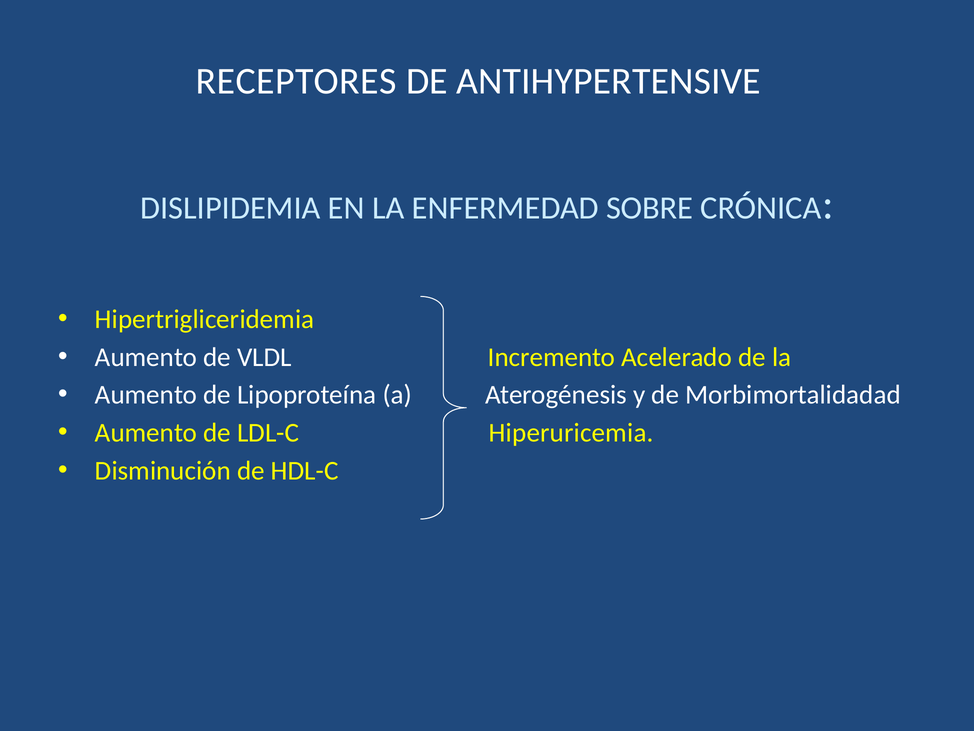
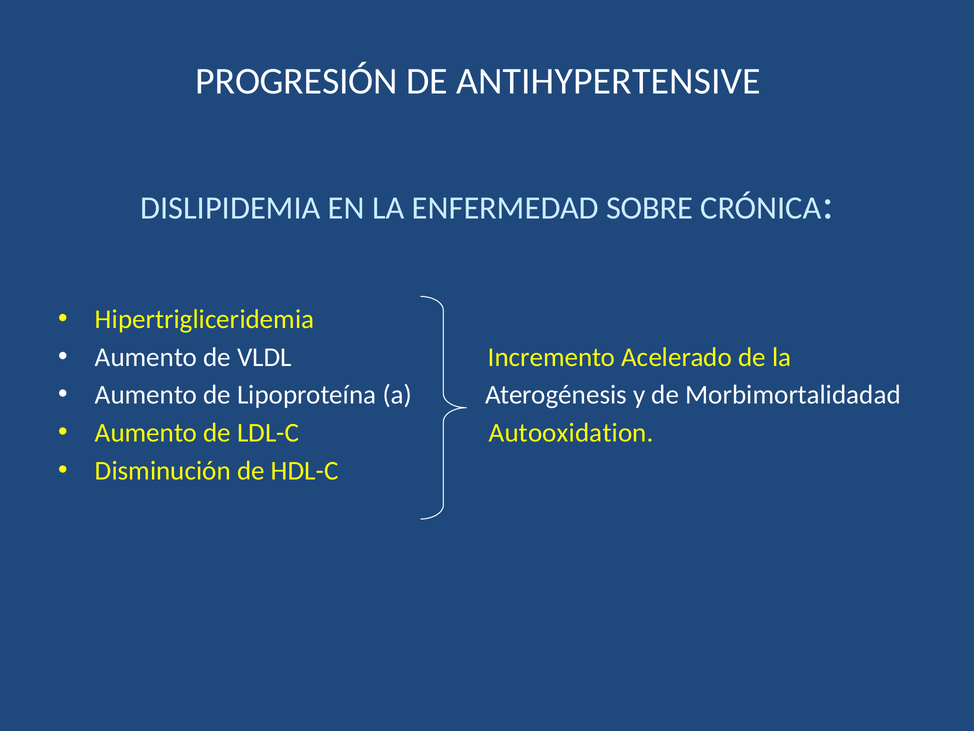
RECEPTORES: RECEPTORES -> PROGRESIÓN (297, 81)
Hiperuricemia: Hiperuricemia -> Autooxidation (571, 433)
